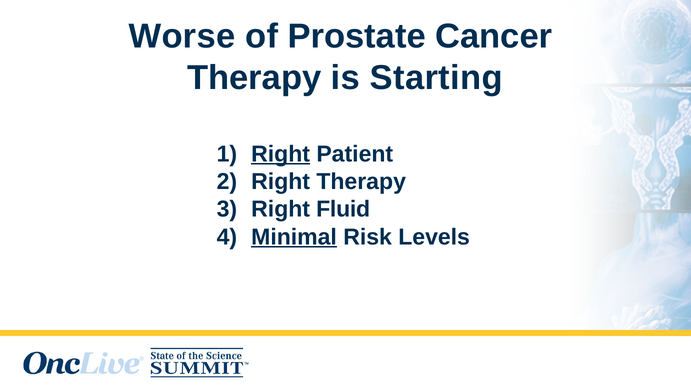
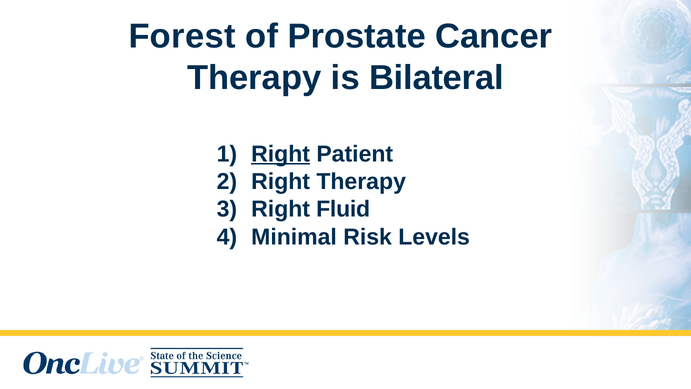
Worse: Worse -> Forest (182, 36)
Starting: Starting -> Bilateral (437, 78)
Minimal underline: present -> none (294, 237)
